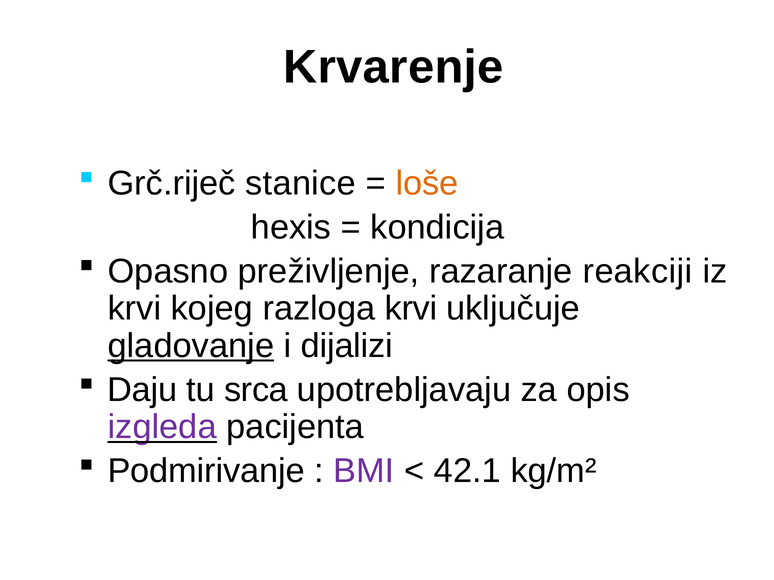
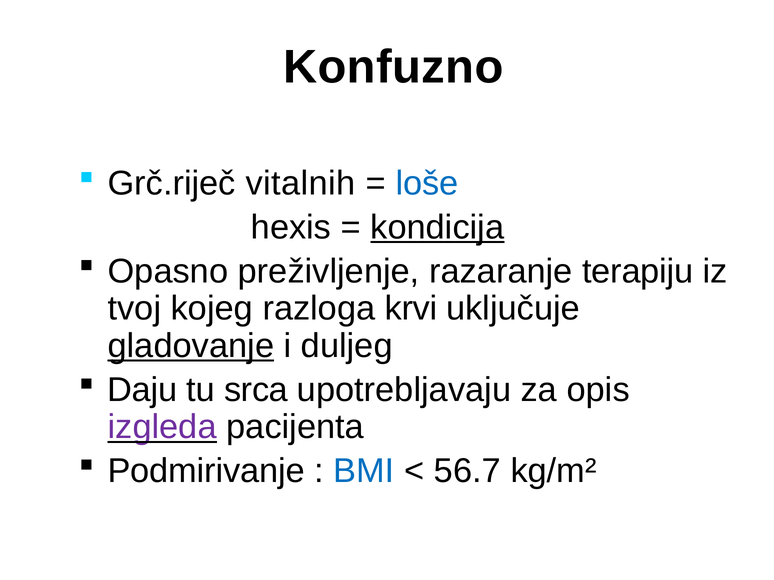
Krvarenje: Krvarenje -> Konfuzno (393, 67)
stanice: stanice -> vitalnih (301, 184)
loše colour: orange -> blue (427, 184)
kondicija underline: none -> present (437, 228)
reakciji: reakciji -> terapiju (638, 272)
krvi: krvi -> tvoj (134, 309)
dijalizi: dijalizi -> duljeg (347, 346)
BMI colour: purple -> blue (364, 471)
42.1: 42.1 -> 56.7 (467, 471)
